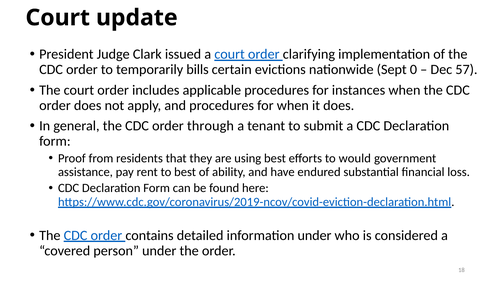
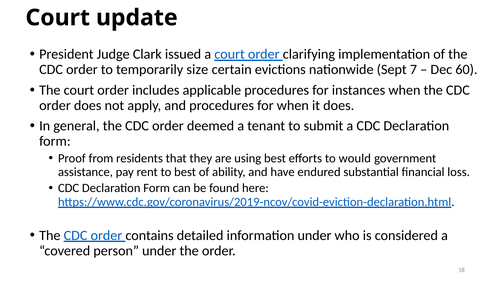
bills: bills -> size (197, 70)
0: 0 -> 7 (413, 70)
57: 57 -> 60 (466, 70)
through: through -> deemed (211, 126)
